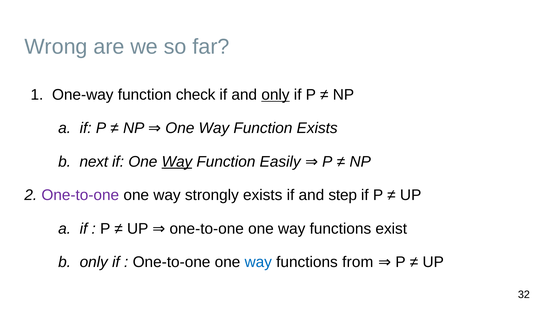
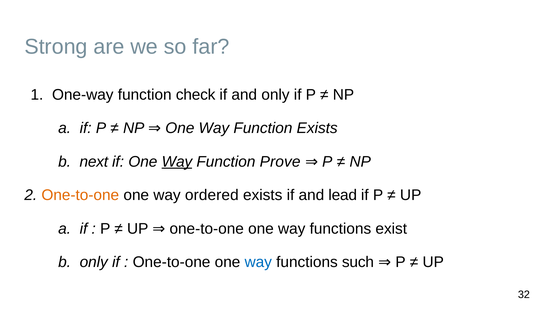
Wrong: Wrong -> Strong (56, 47)
only underline: present -> none (275, 95)
Easily: Easily -> Prove (280, 162)
One-to-one colour: purple -> orange (80, 195)
strongly: strongly -> ordered (212, 195)
step: step -> lead (343, 195)
from: from -> such (358, 262)
